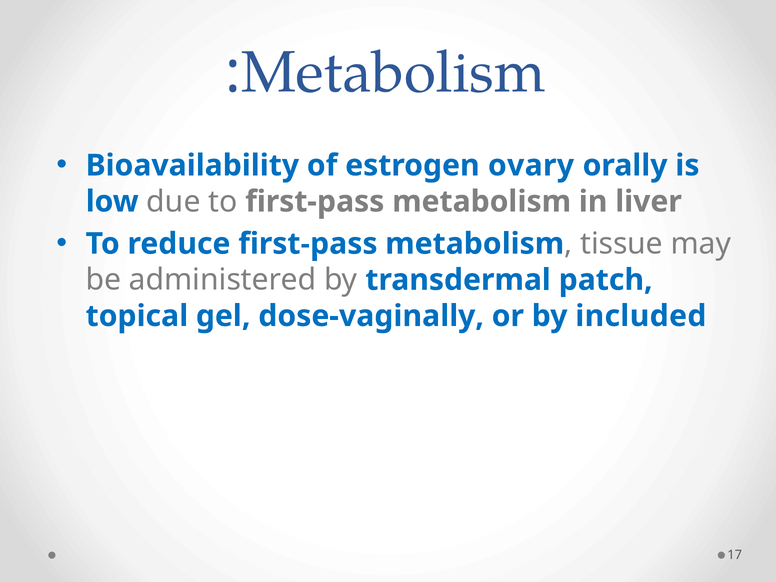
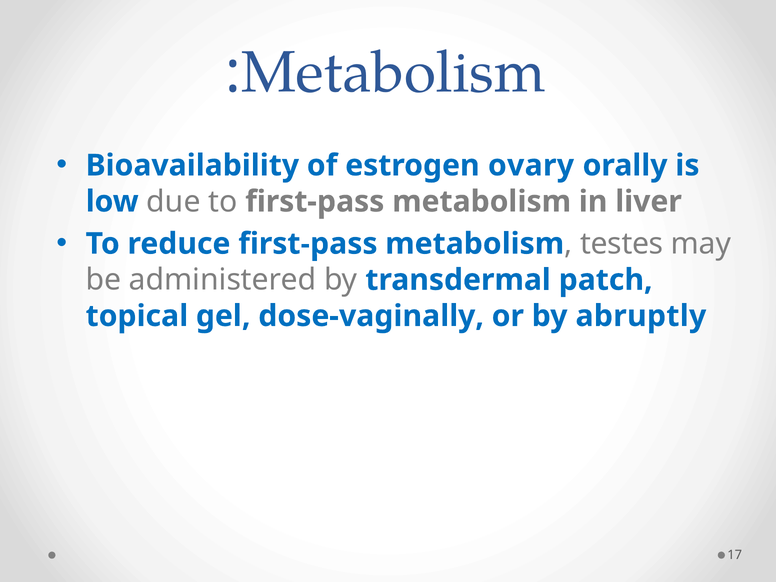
tissue: tissue -> testes (622, 244)
included: included -> abruptly (641, 316)
